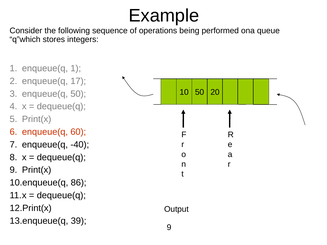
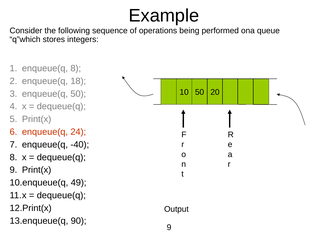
enqueue(q 1: 1 -> 8 (76, 68)
17: 17 -> 18 (78, 81)
60: 60 -> 24 (78, 132)
86: 86 -> 49 (79, 183)
39: 39 -> 90 (79, 221)
